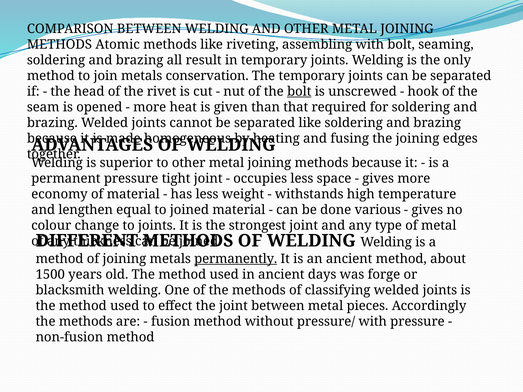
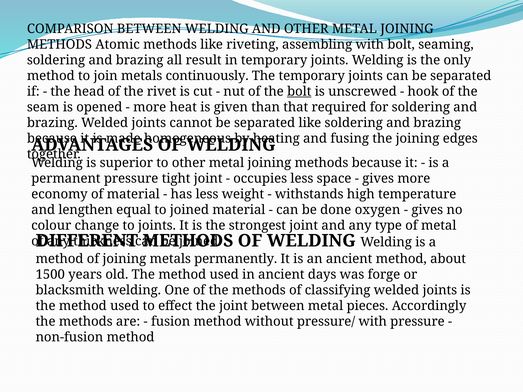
conservation: conservation -> continuously (207, 76)
various: various -> oxygen (378, 210)
permanently underline: present -> none (236, 259)
